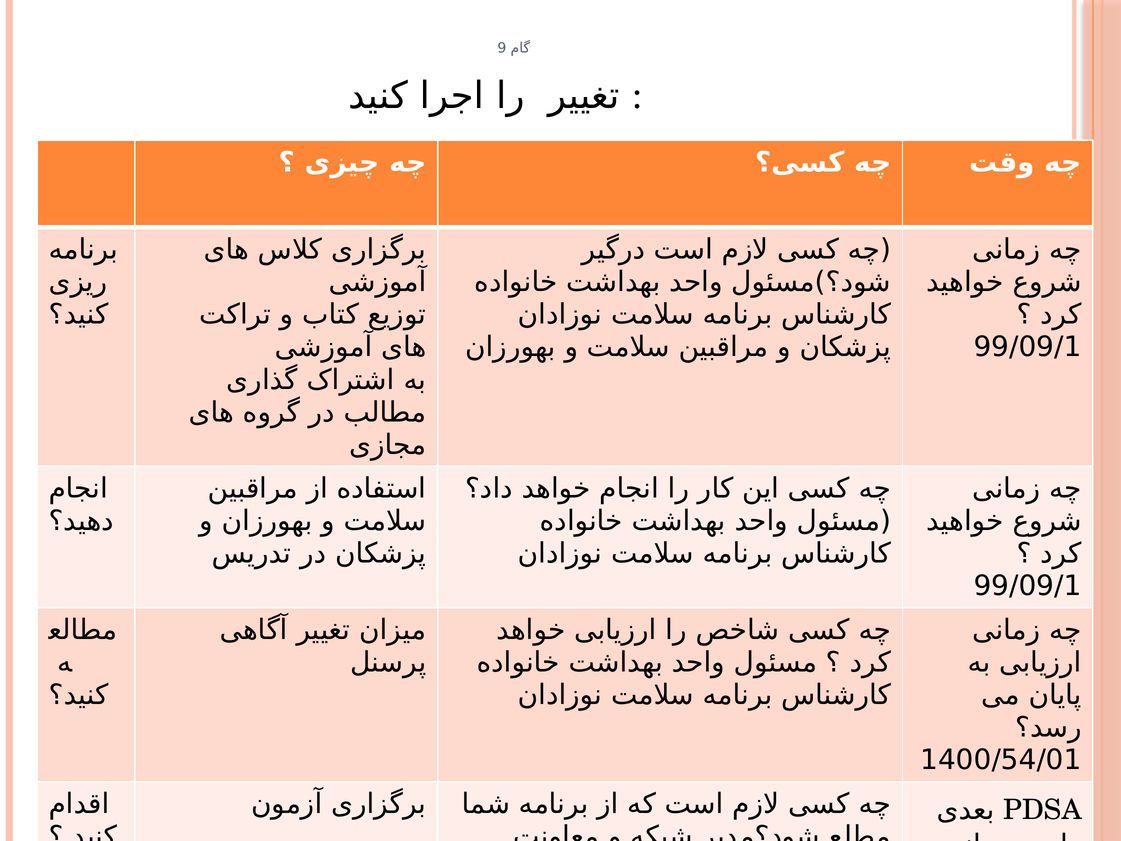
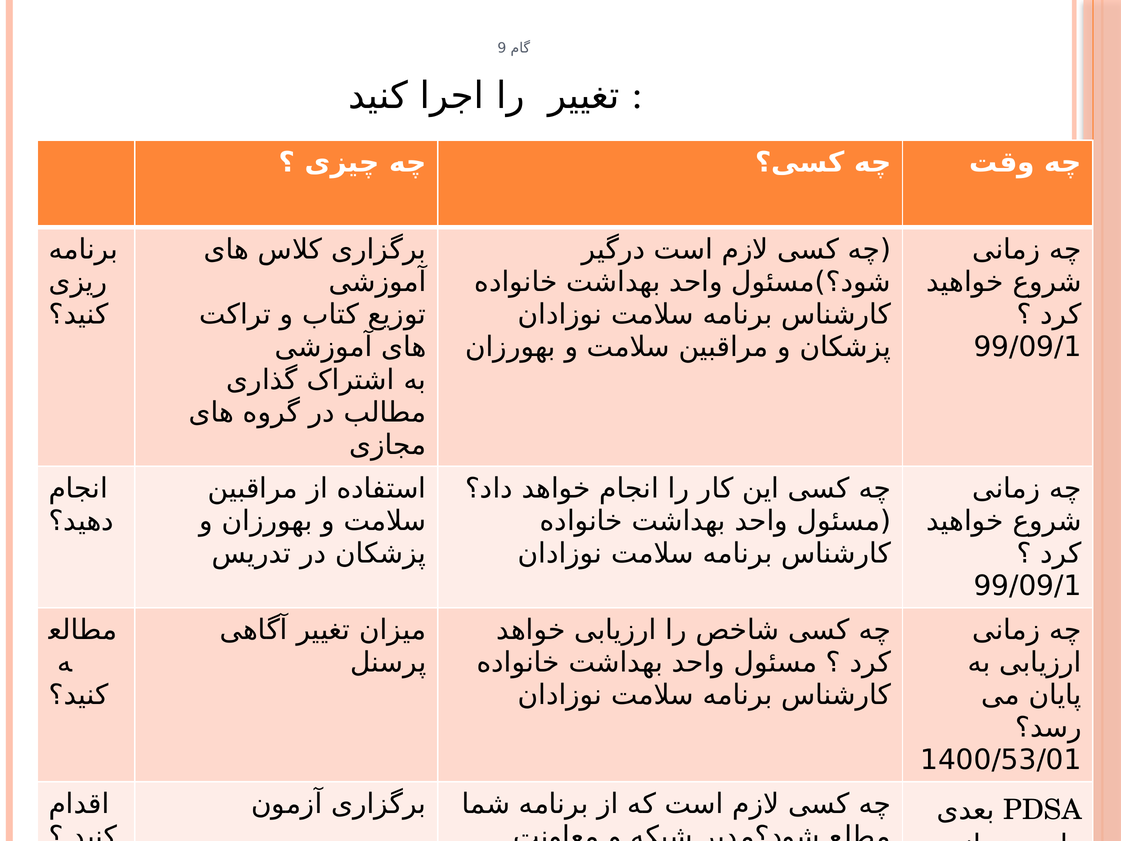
1400/54/01: 1400/54/01 -> 1400/53/01 (1001, 760)
